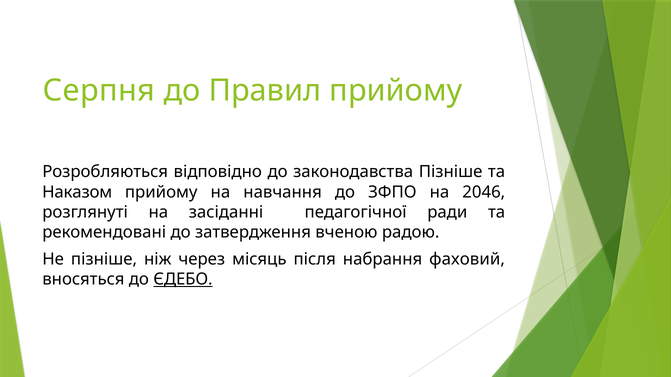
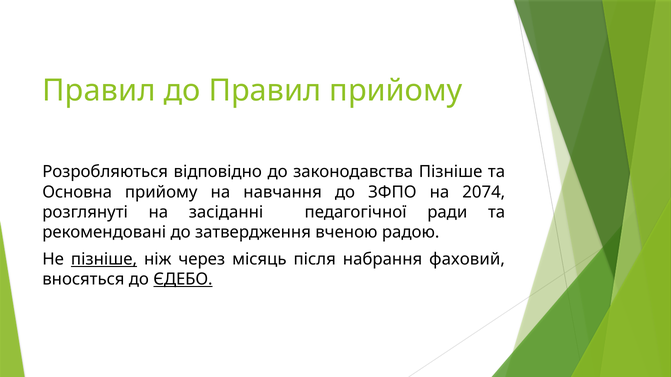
Серпня: Серпня -> Правил (99, 91)
Наказом: Наказом -> Основна (77, 192)
2046: 2046 -> 2074 (484, 192)
пізніше underline: none -> present (104, 260)
